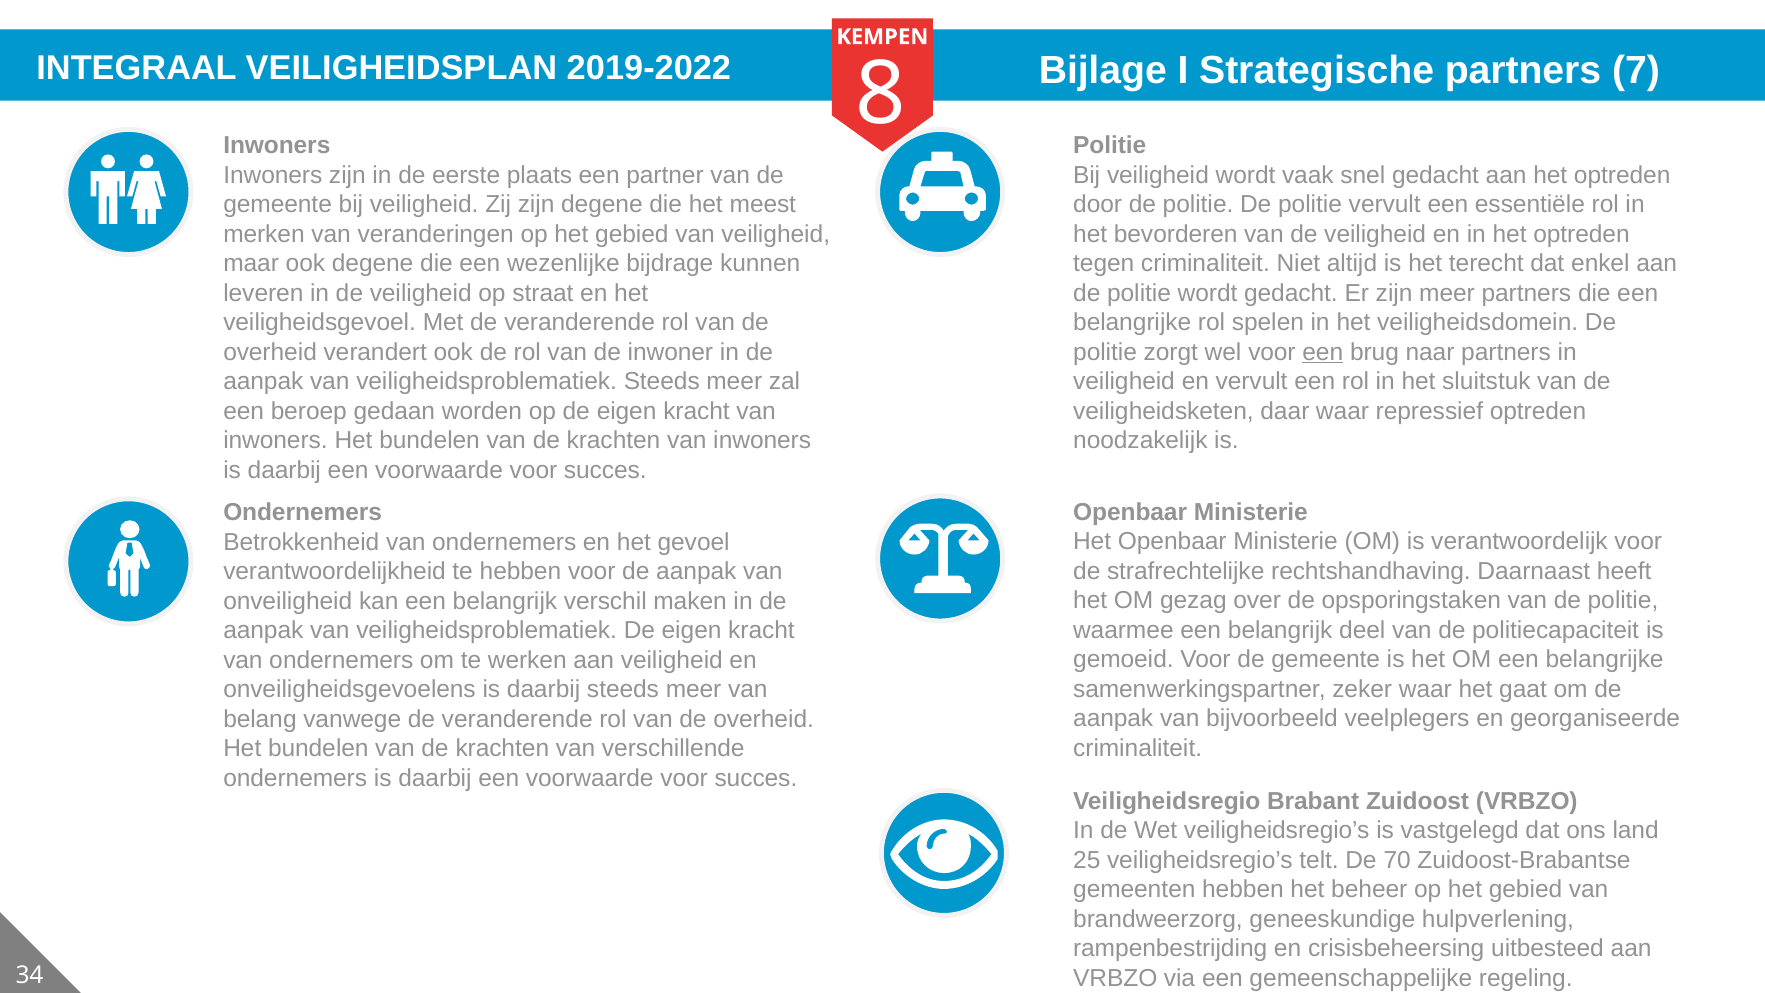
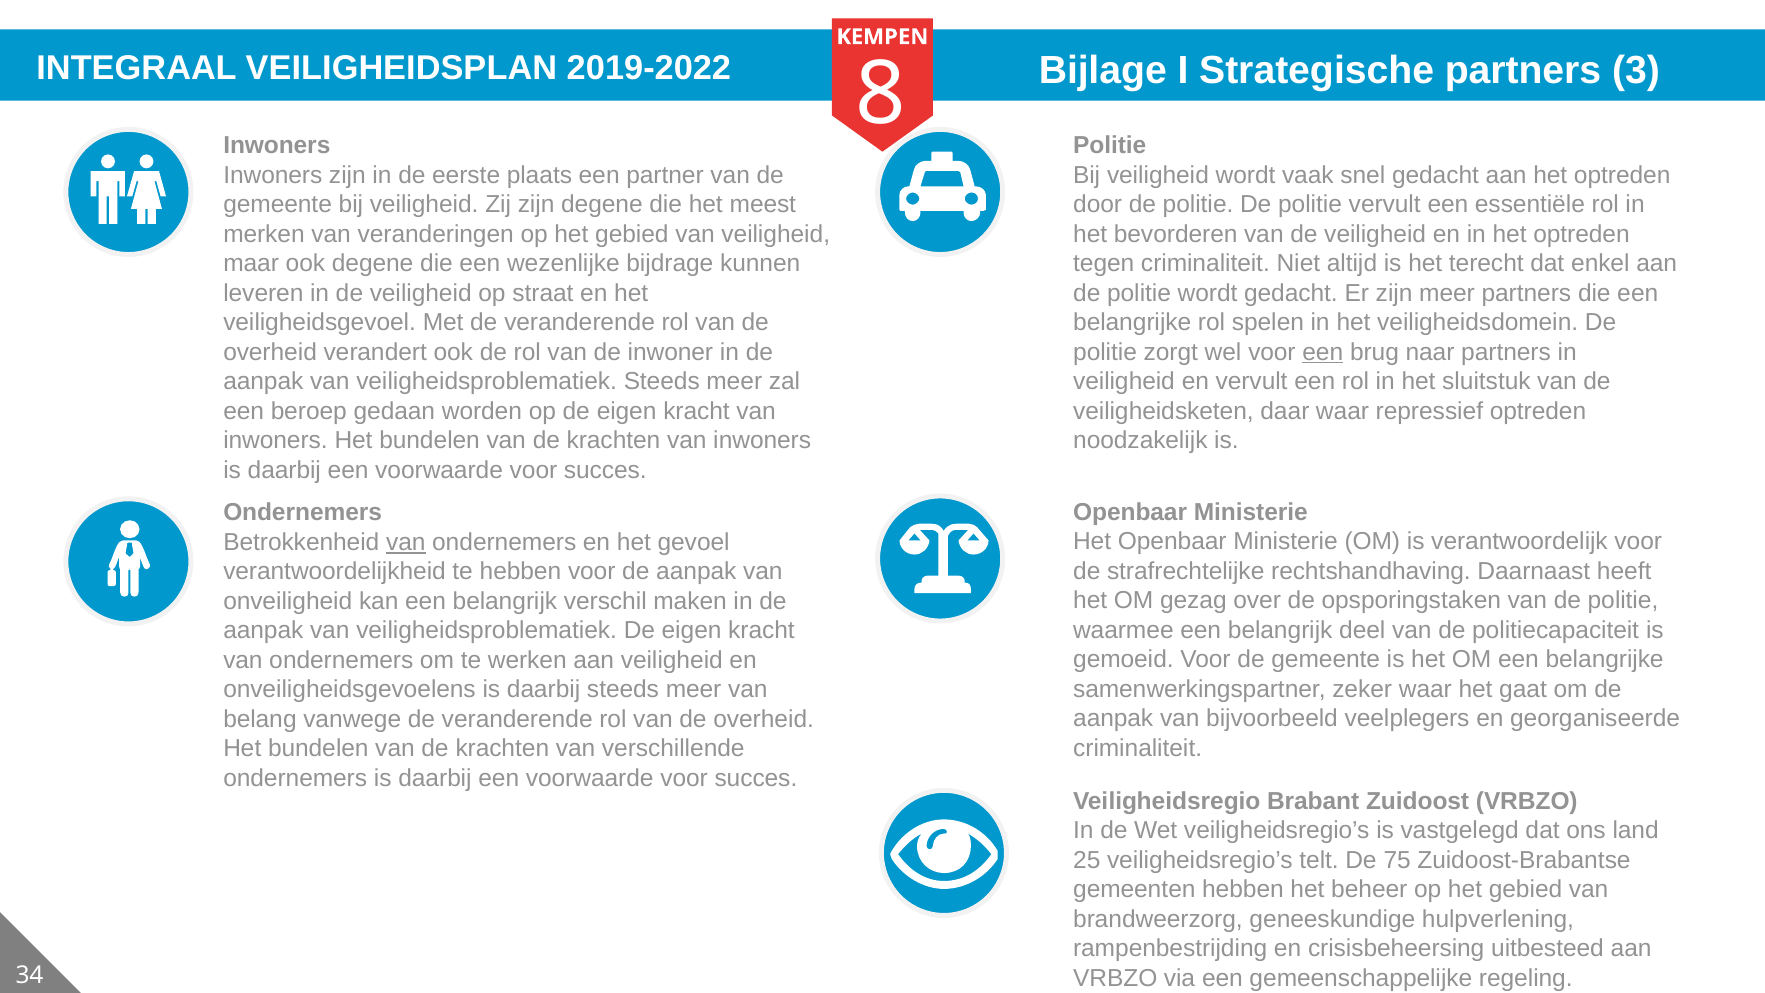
7: 7 -> 3 (1636, 70)
van underline: none -> present (406, 542)
70: 70 -> 75 (1397, 860)
